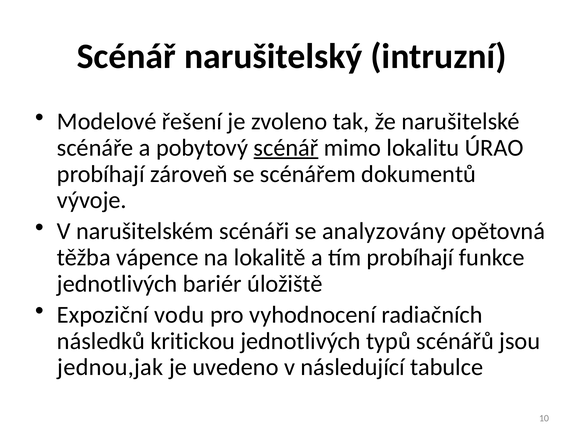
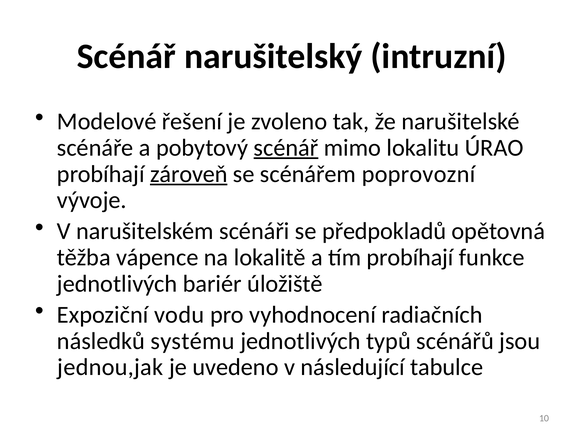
zároveň underline: none -> present (189, 174)
dokumentů: dokumentů -> poprovozní (419, 174)
analyzovány: analyzovány -> předpokladů (384, 231)
kritickou: kritickou -> systému (193, 341)
